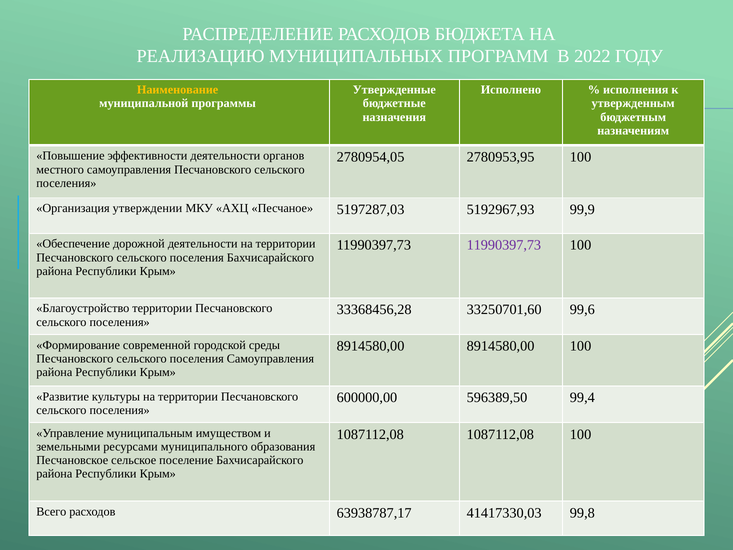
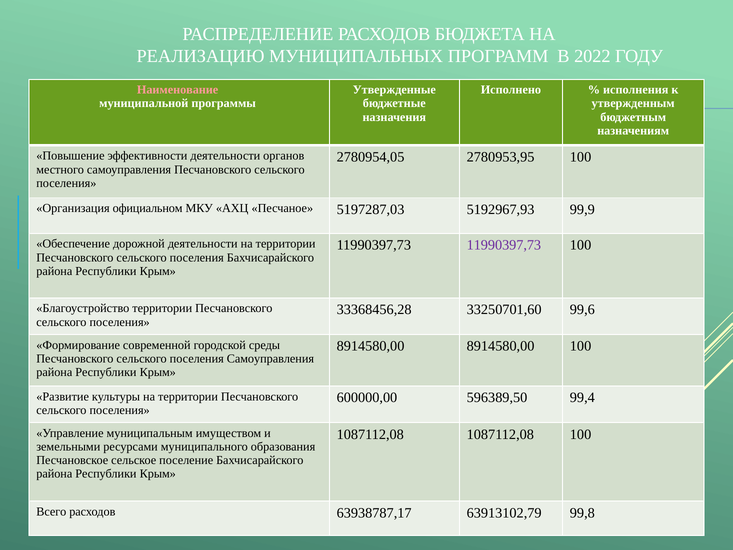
Наименование colour: yellow -> pink (178, 90)
утверждении: утверждении -> официальном (148, 208)
41417330,03: 41417330,03 -> 63913102,79 (504, 513)
